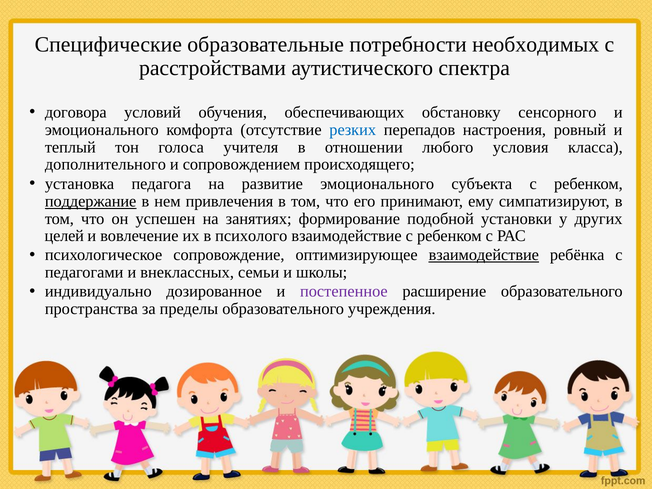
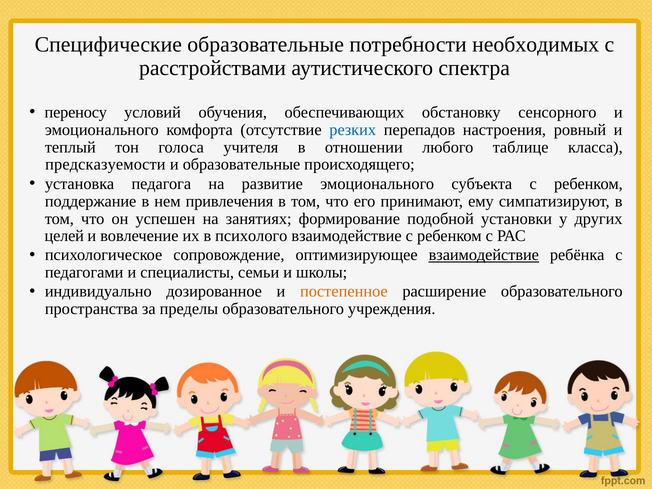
договора: договора -> переносу (76, 112)
условия: условия -> таблице (521, 147)
дополнительного: дополнительного -> предсказуемости (105, 165)
и сопровождением: сопровождением -> образовательные (242, 165)
поддержание underline: present -> none (91, 201)
внеклассных: внеклассных -> специалисты (187, 272)
постепенное colour: purple -> orange (344, 292)
